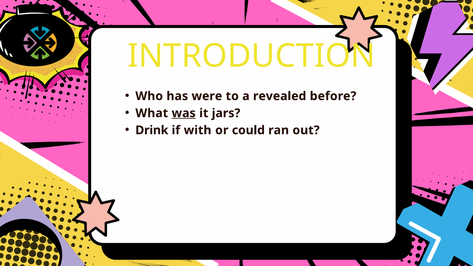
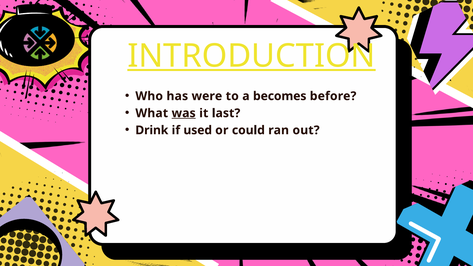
INTRODUCTION underline: none -> present (251, 56)
revealed: revealed -> becomes (280, 96)
jars: jars -> last (226, 113)
with: with -> used (198, 130)
